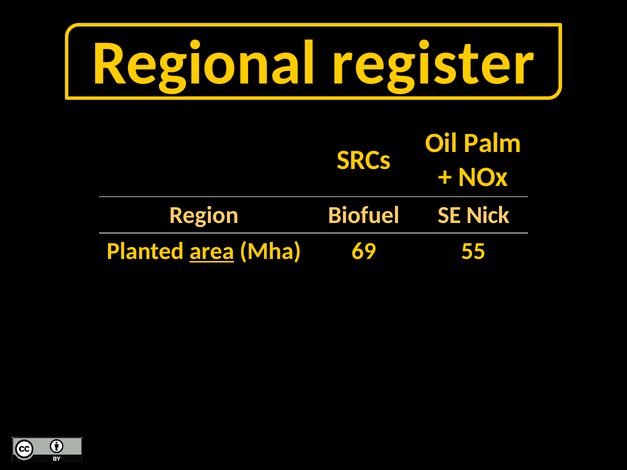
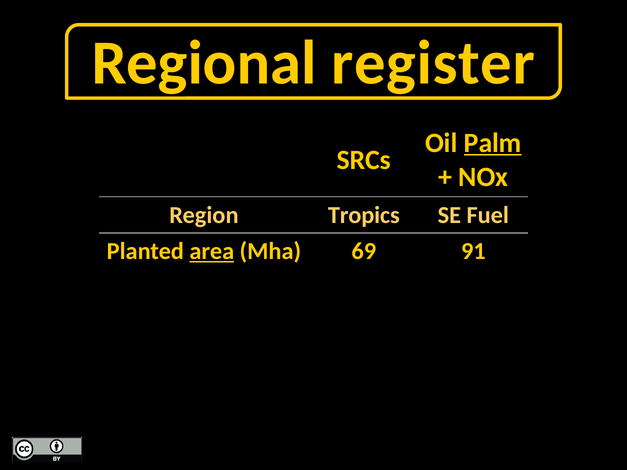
Palm underline: none -> present (493, 143)
Biofuel: Biofuel -> Tropics (364, 215)
Nick: Nick -> Fuel (488, 215)
55: 55 -> 91 (473, 251)
